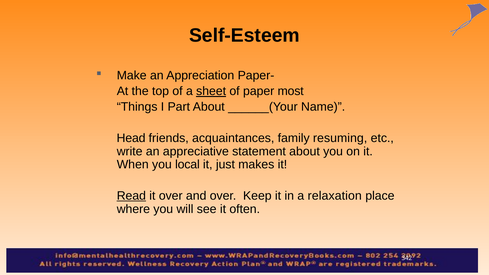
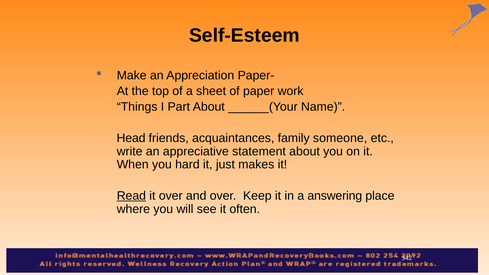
sheet underline: present -> none (211, 91)
most: most -> work (291, 91)
resuming: resuming -> someone (340, 138)
local: local -> hard (187, 165)
relaxation: relaxation -> answering (335, 196)
